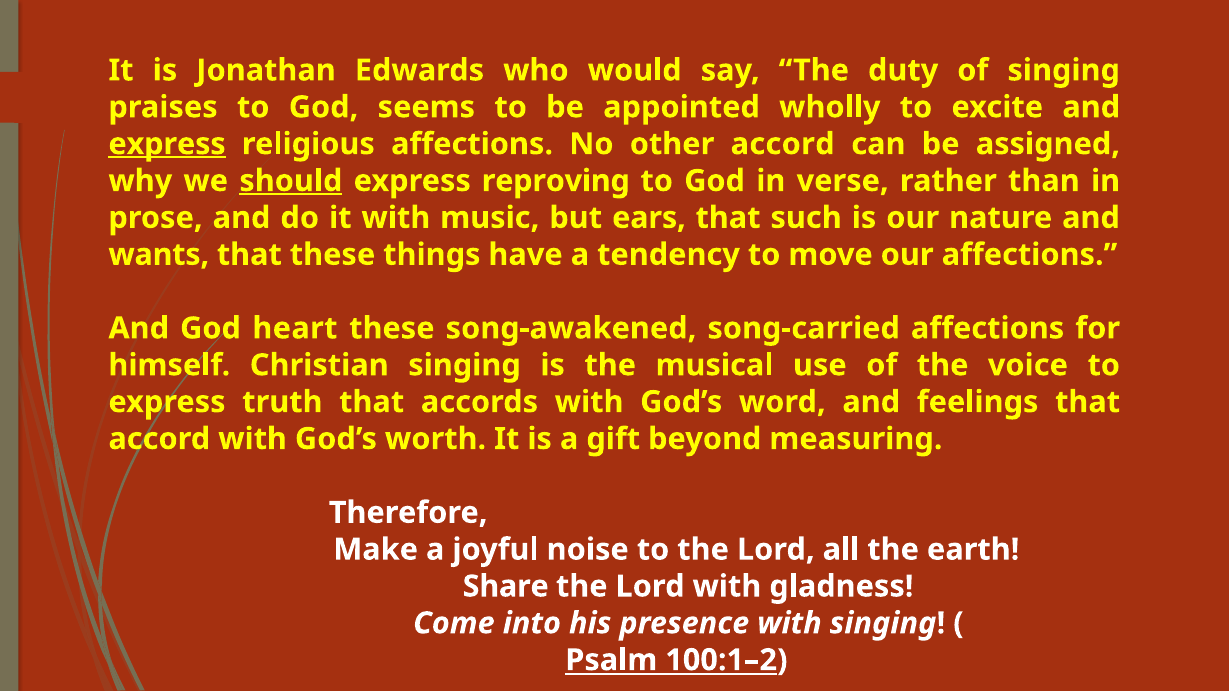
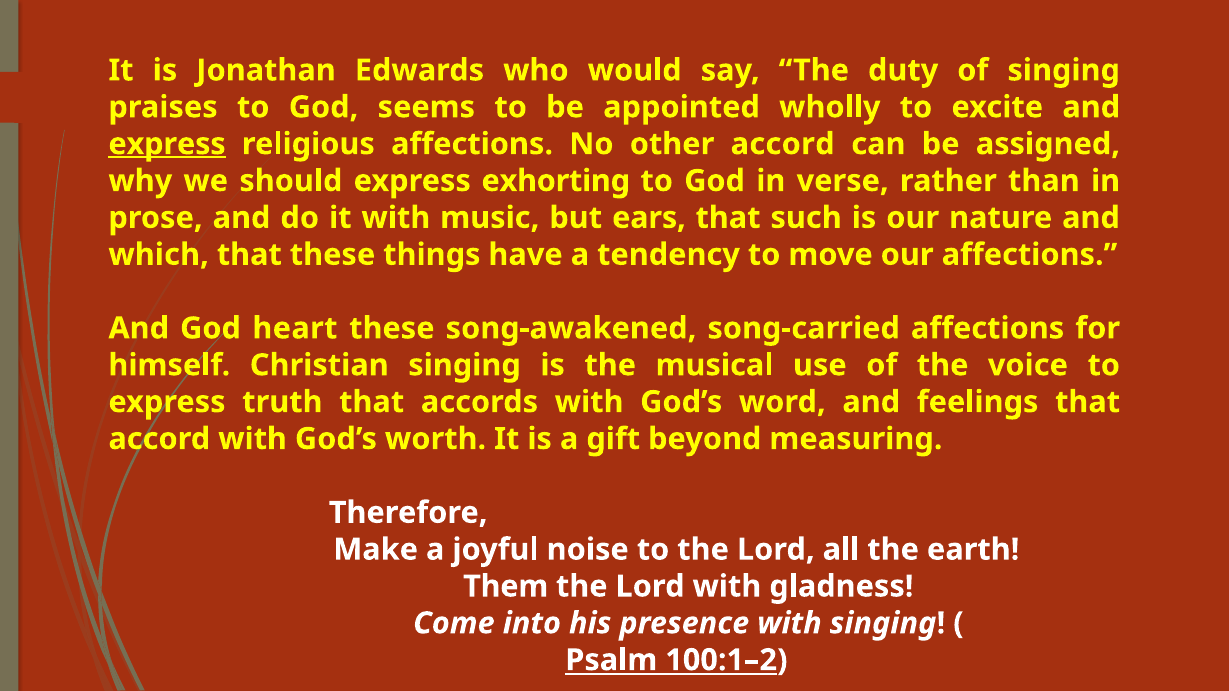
should underline: present -> none (291, 181)
reproving: reproving -> exhorting (556, 181)
wants: wants -> which (159, 255)
Share: Share -> Them (506, 587)
